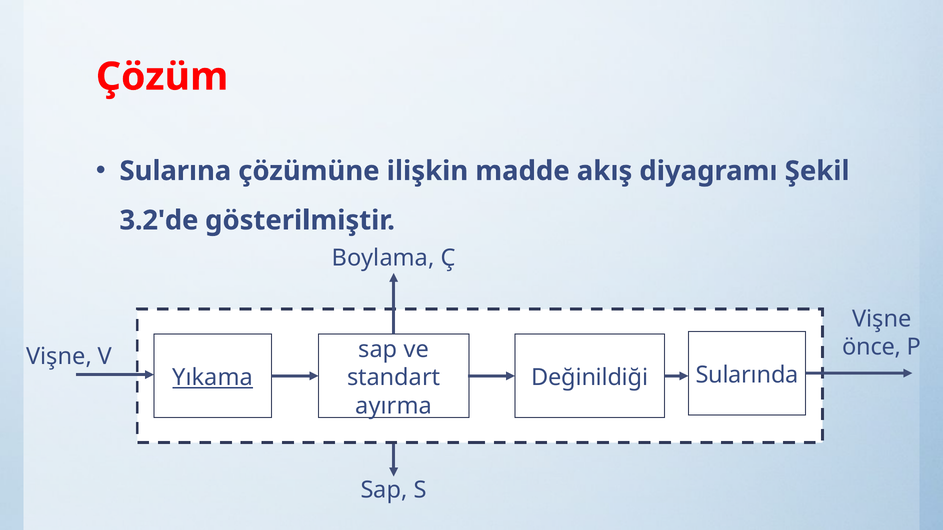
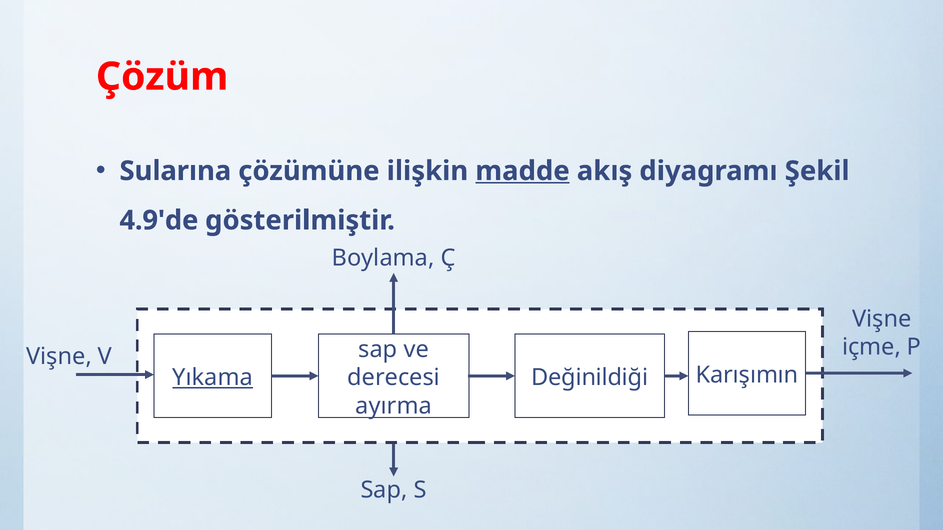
madde underline: none -> present (522, 171)
3.2'de: 3.2'de -> 4.9'de (159, 221)
önce: önce -> içme (872, 348)
Sularında: Sularında -> Karışımın (747, 375)
standart: standart -> derecesi (394, 378)
